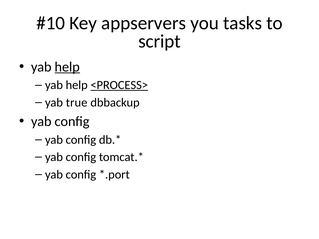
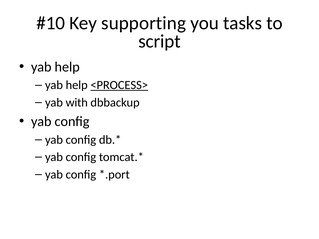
appservers: appservers -> supporting (144, 23)
help underline: present -> none (67, 67)
true: true -> with (77, 103)
